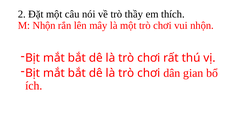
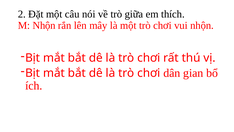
thầy: thầy -> giữa (134, 14)
